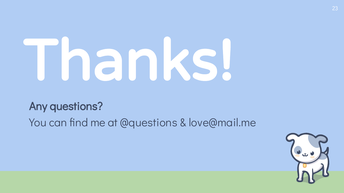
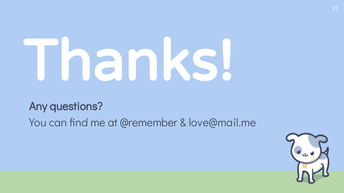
@questions: @questions -> @remember (149, 123)
